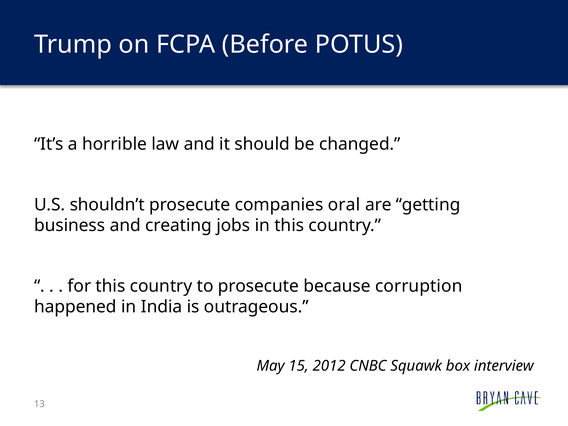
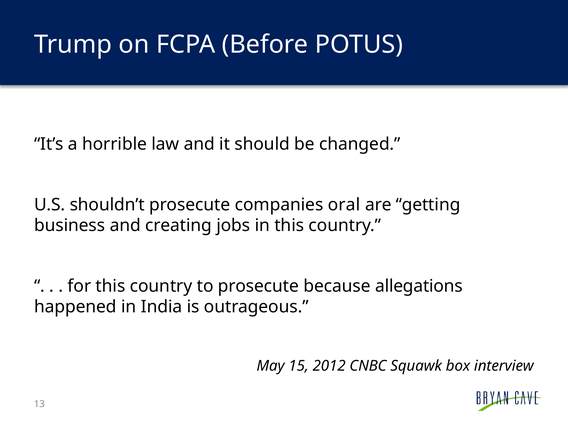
corruption: corruption -> allegations (419, 286)
